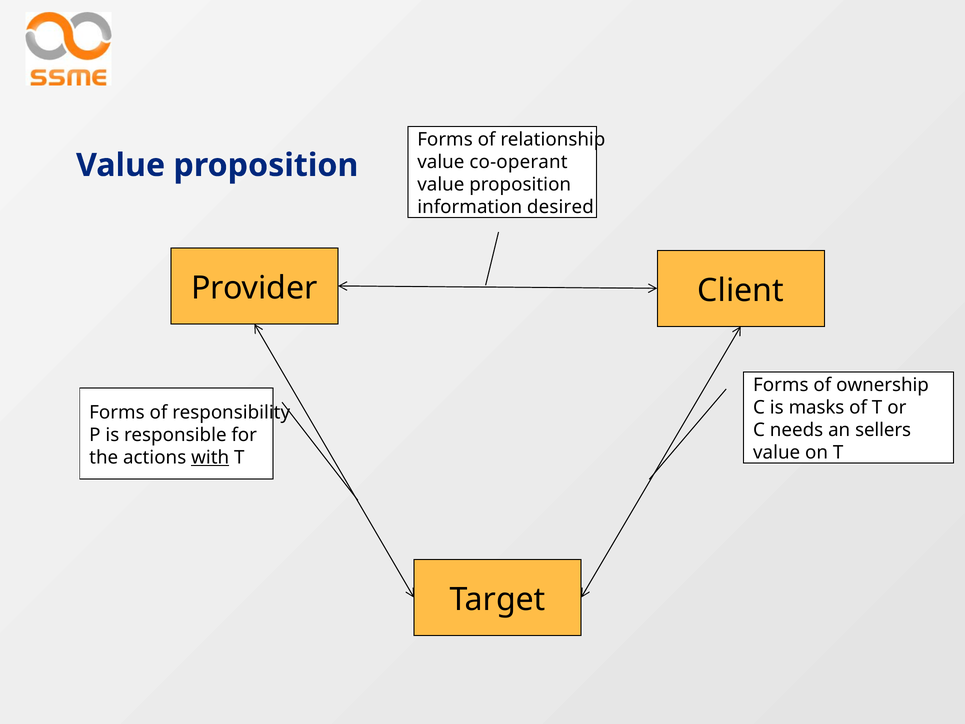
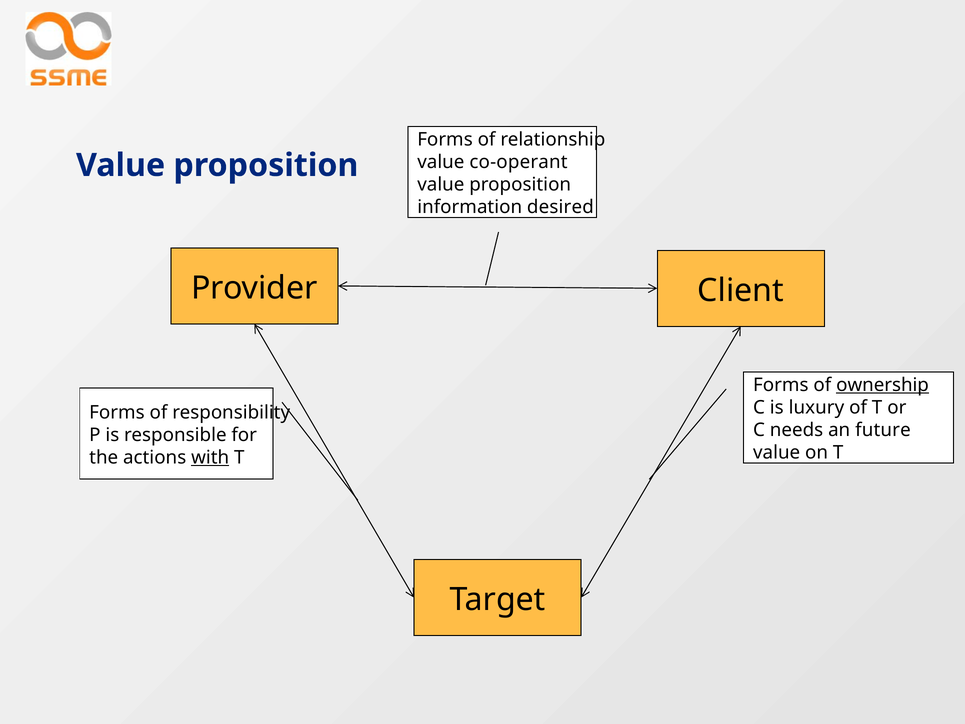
ownership underline: none -> present (883, 385)
masks: masks -> luxury (816, 407)
sellers: sellers -> future (883, 430)
